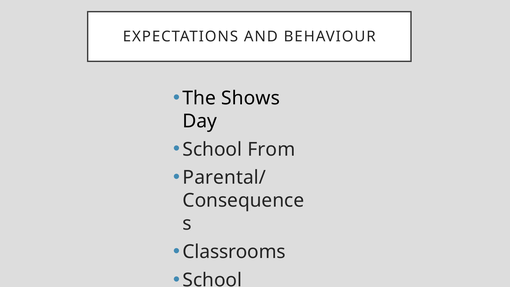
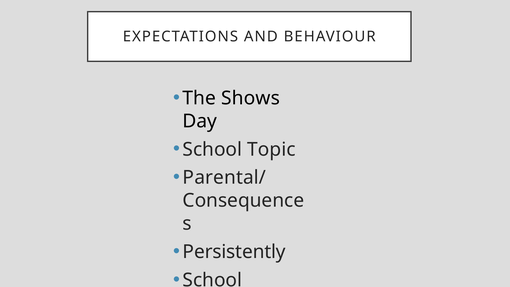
From: From -> Topic (271, 149)
Classrooms: Classrooms -> Persistently (234, 252)
